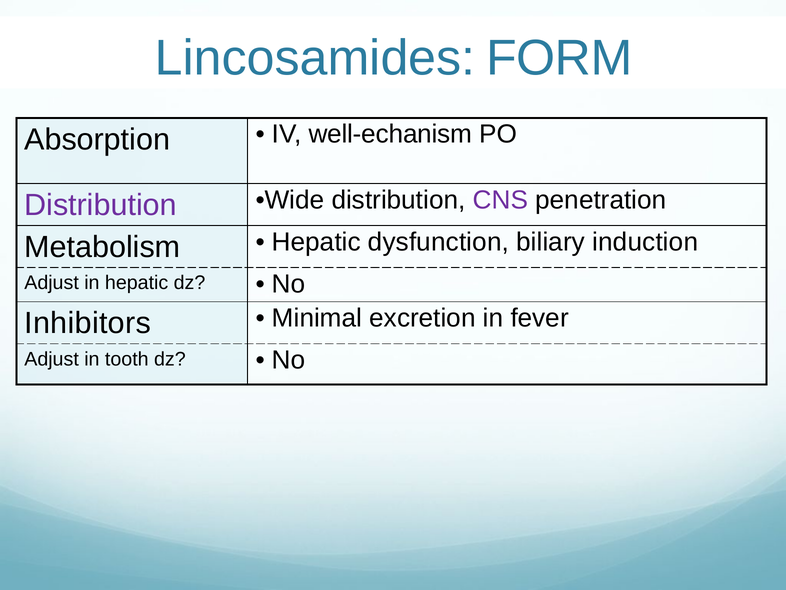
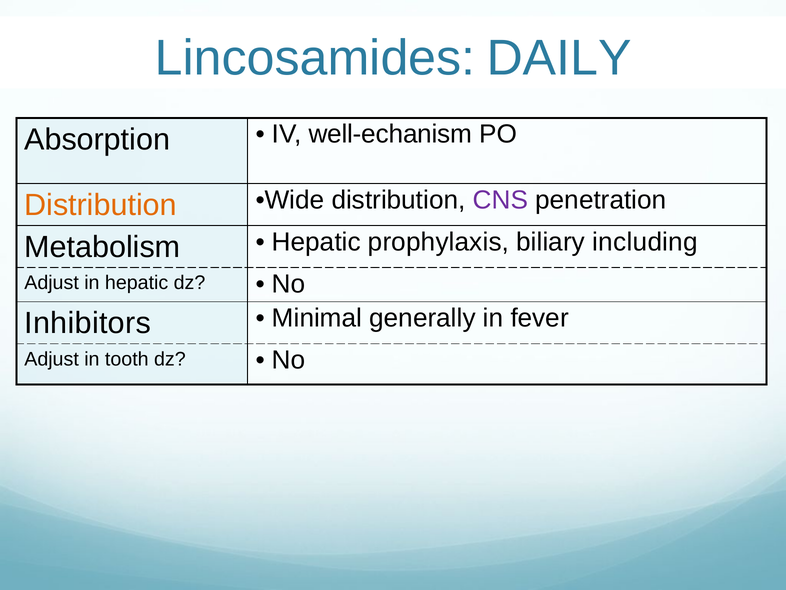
FORM: FORM -> DAILY (559, 58)
Distribution colour: purple -> orange (101, 205)
dysfunction: dysfunction -> prophylaxis (438, 242)
induction: induction -> including (645, 242)
excretion: excretion -> generally (422, 318)
